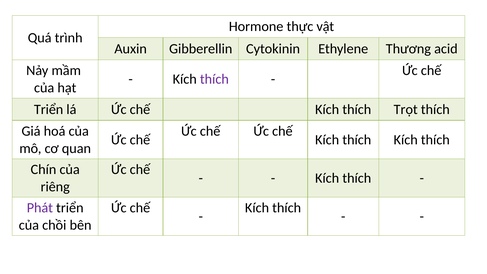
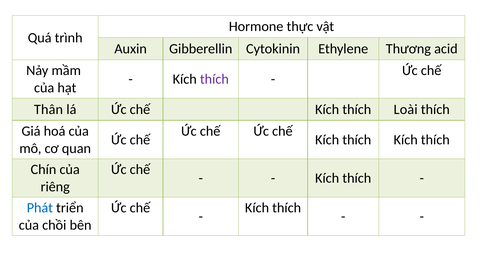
Triển: Triển -> Thân (49, 109)
Trọt: Trọt -> Loài (406, 109)
Phát colour: purple -> blue (40, 208)
